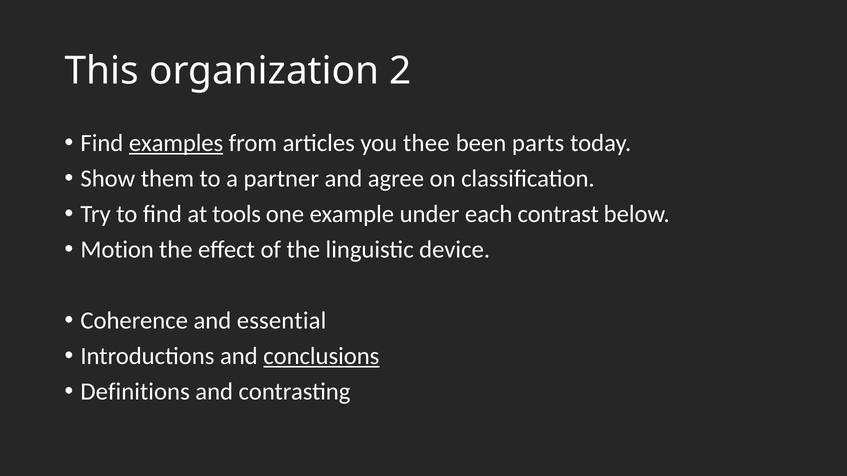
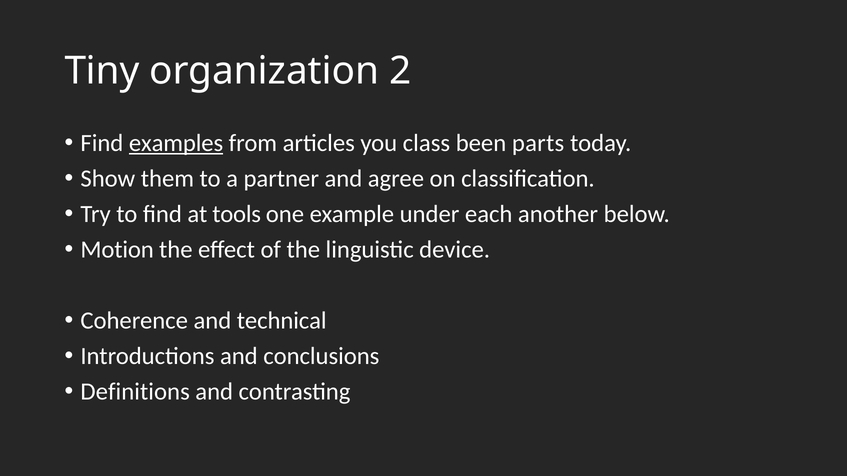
This: This -> Tiny (102, 71)
thee: thee -> class (426, 143)
contrast: contrast -> another (558, 214)
essential: essential -> technical (282, 321)
conclusions underline: present -> none (321, 356)
